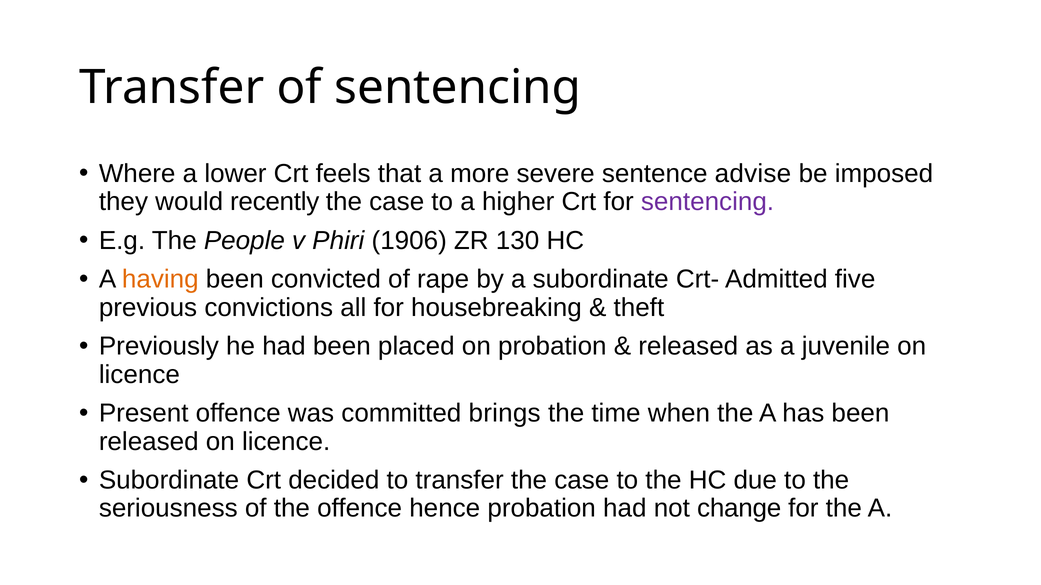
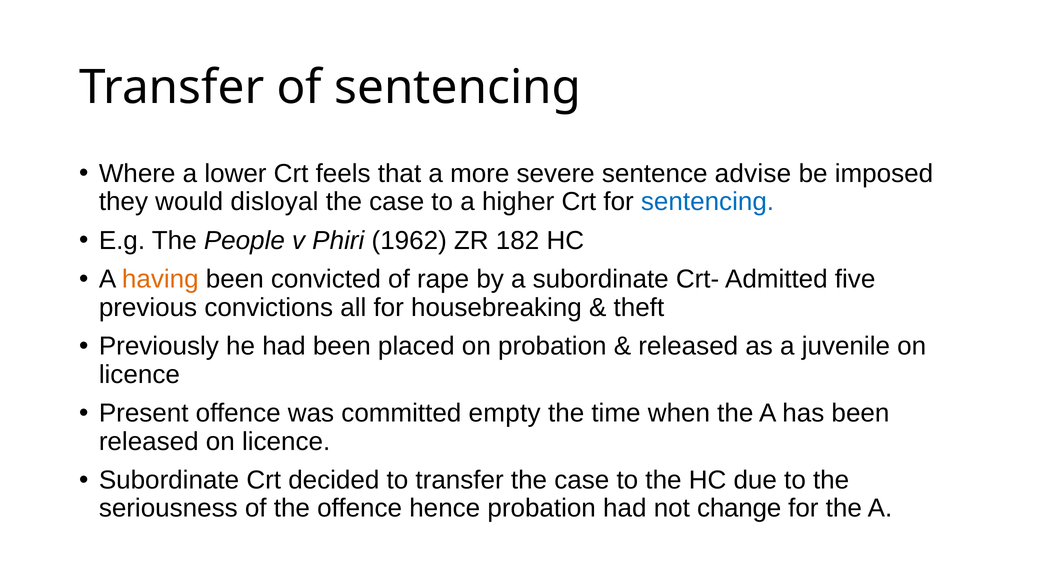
recently: recently -> disloyal (274, 202)
sentencing colour: purple -> blue (708, 202)
1906: 1906 -> 1962 (409, 241)
130: 130 -> 182 (518, 241)
brings: brings -> empty (505, 414)
